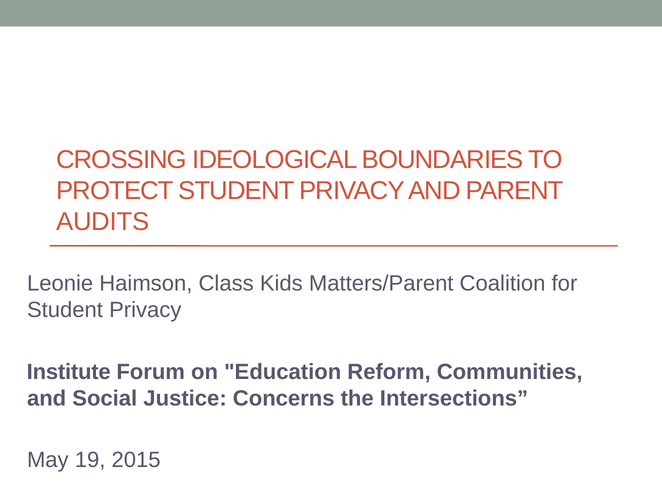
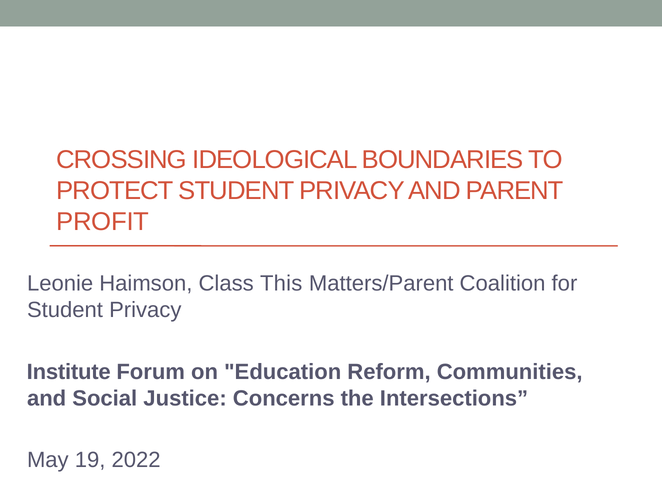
AUDITS: AUDITS -> PROFIT (103, 222)
Kids: Kids -> This (281, 284)
2015: 2015 -> 2022 (136, 460)
